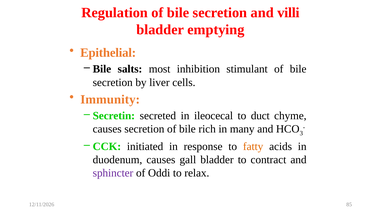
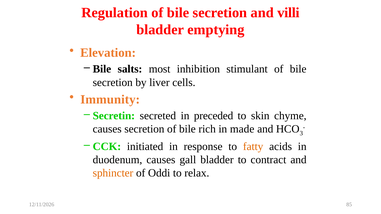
Epithelial: Epithelial -> Elevation (108, 53)
ileocecal: ileocecal -> preceded (214, 116)
duct: duct -> skin (260, 116)
many: many -> made (242, 129)
sphincter colour: purple -> orange (113, 173)
